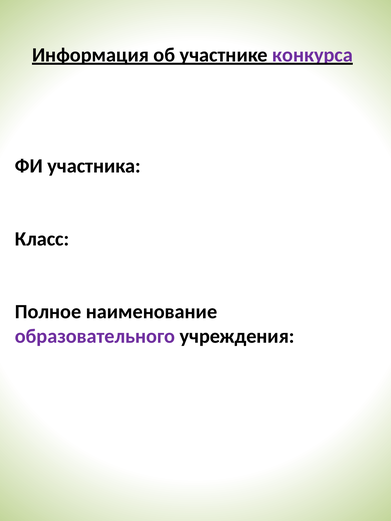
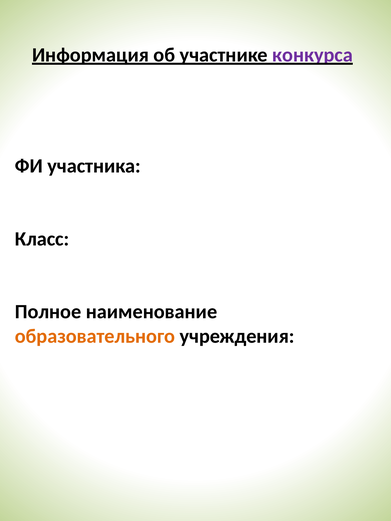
образовательного colour: purple -> orange (95, 336)
